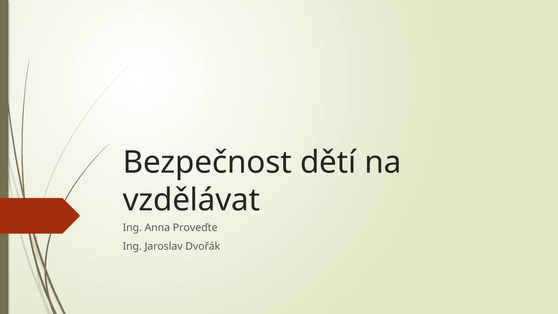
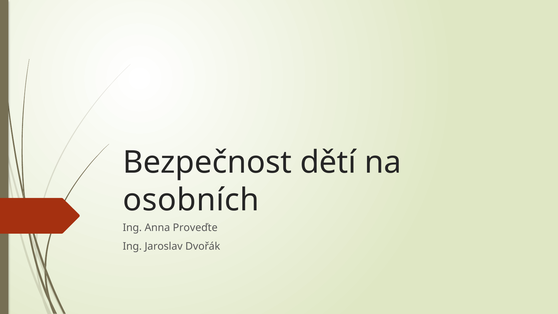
vzdělávat: vzdělávat -> osobních (191, 200)
